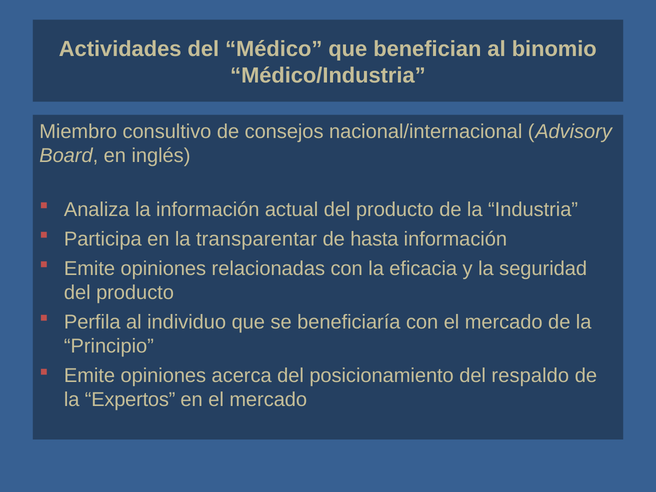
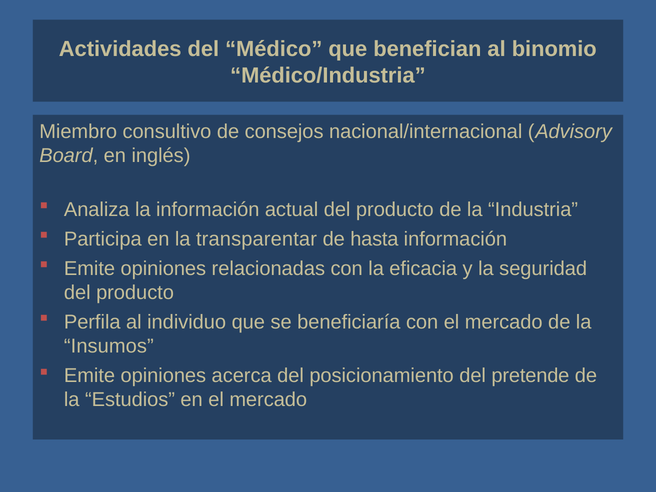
Principio: Principio -> Insumos (109, 346)
respaldo: respaldo -> pretende (530, 376)
Expertos: Expertos -> Estudios (130, 400)
